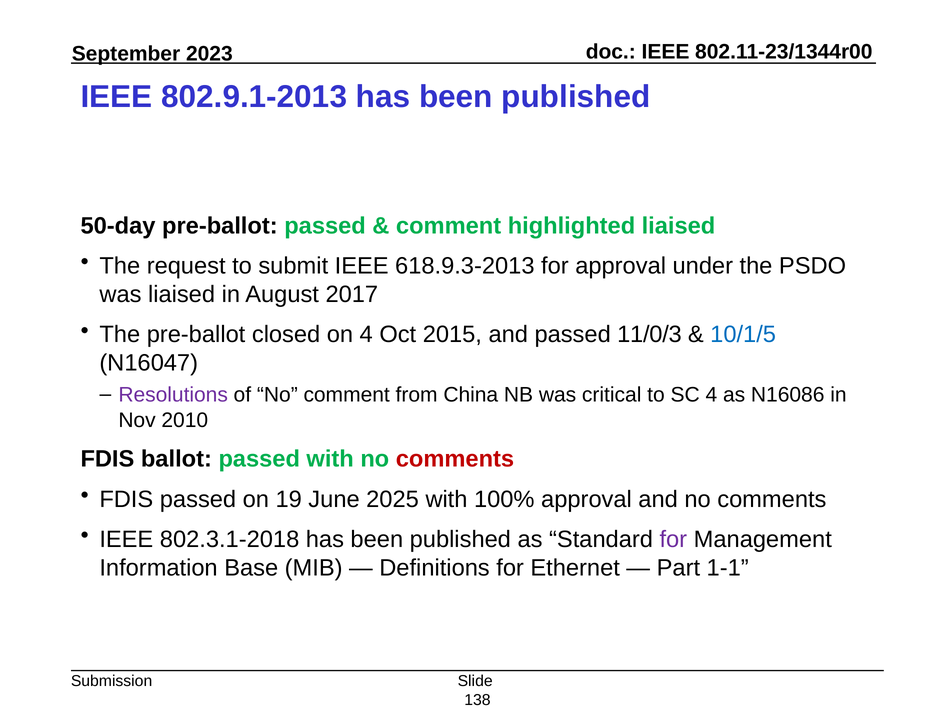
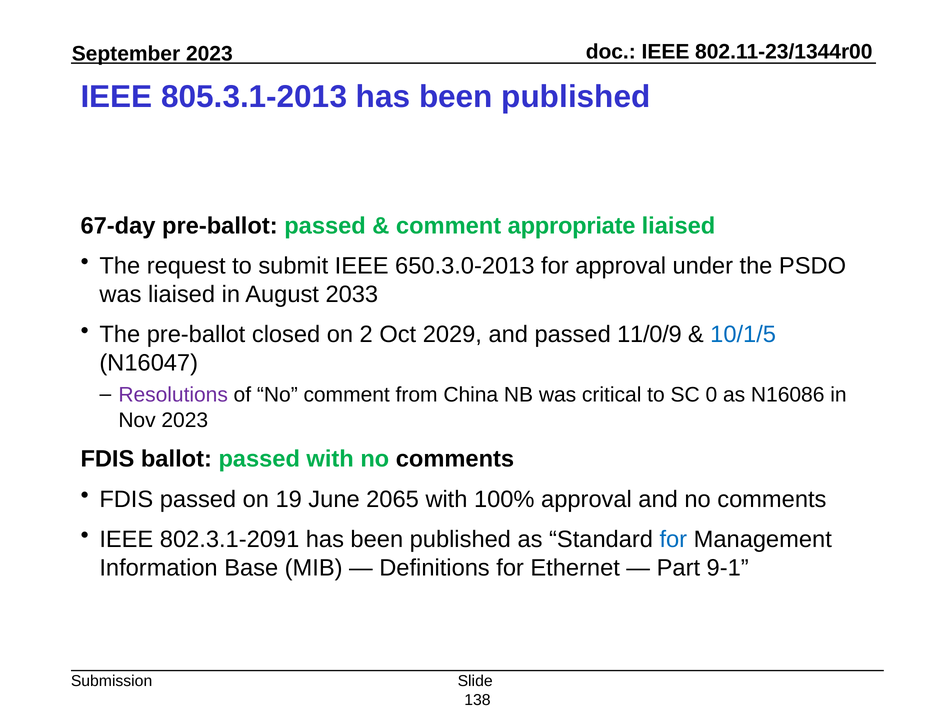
802.9.1-2013: 802.9.1-2013 -> 805.3.1-2013 (254, 97)
50-day: 50-day -> 67-day (118, 226)
highlighted: highlighted -> appropriate (572, 226)
618.9.3-2013: 618.9.3-2013 -> 650.3.0-2013 (465, 266)
2017: 2017 -> 2033 (352, 294)
on 4: 4 -> 2 (366, 335)
2015: 2015 -> 2029 (452, 335)
11/0/3: 11/0/3 -> 11/0/9 (649, 335)
SC 4: 4 -> 0 (711, 395)
Nov 2010: 2010 -> 2023 (185, 420)
comments colour: red -> black (455, 459)
2025: 2025 -> 2065 (393, 499)
802.3.1-2018: 802.3.1-2018 -> 802.3.1-2091 (230, 540)
for colour: purple -> blue (673, 540)
1-1: 1-1 -> 9-1 (728, 568)
